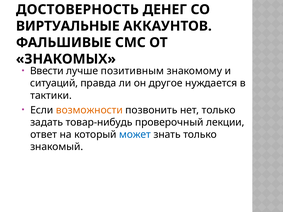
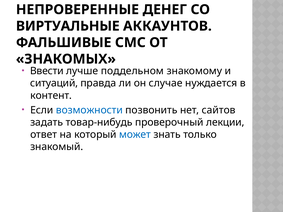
ДОСТОВЕРНОСТЬ: ДОСТОВЕРНОСТЬ -> НЕПРОВЕРЕННЫЕ (77, 10)
позитивным: позитивным -> поддельном (132, 71)
другое: другое -> случае (166, 83)
тактики: тактики -> контент (51, 96)
возможности colour: orange -> blue (89, 110)
нет только: только -> сайтов (219, 110)
